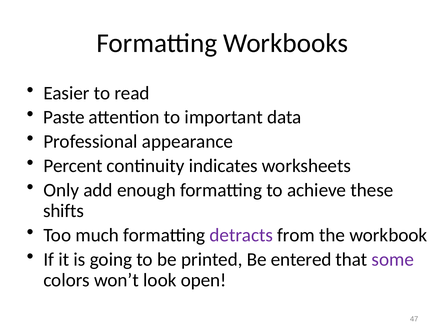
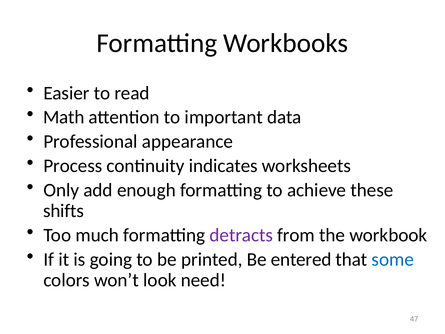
Paste: Paste -> Math (64, 117)
Percent: Percent -> Process (73, 166)
some colour: purple -> blue (393, 259)
open: open -> need (203, 280)
